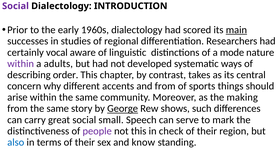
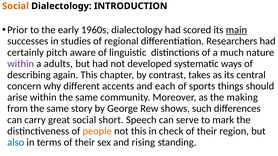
Social colour: purple -> orange (15, 6)
vocal: vocal -> pitch (57, 53)
mode: mode -> much (232, 53)
order: order -> again (66, 75)
and from: from -> each (165, 86)
George underline: present -> none (123, 109)
small: small -> short (111, 120)
people colour: purple -> orange (97, 131)
know: know -> rising (143, 143)
